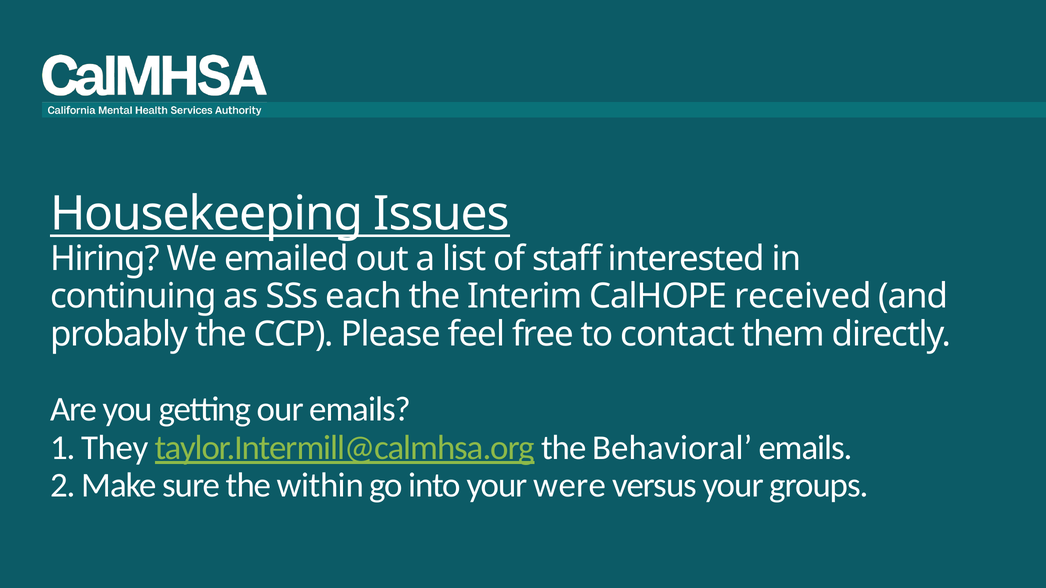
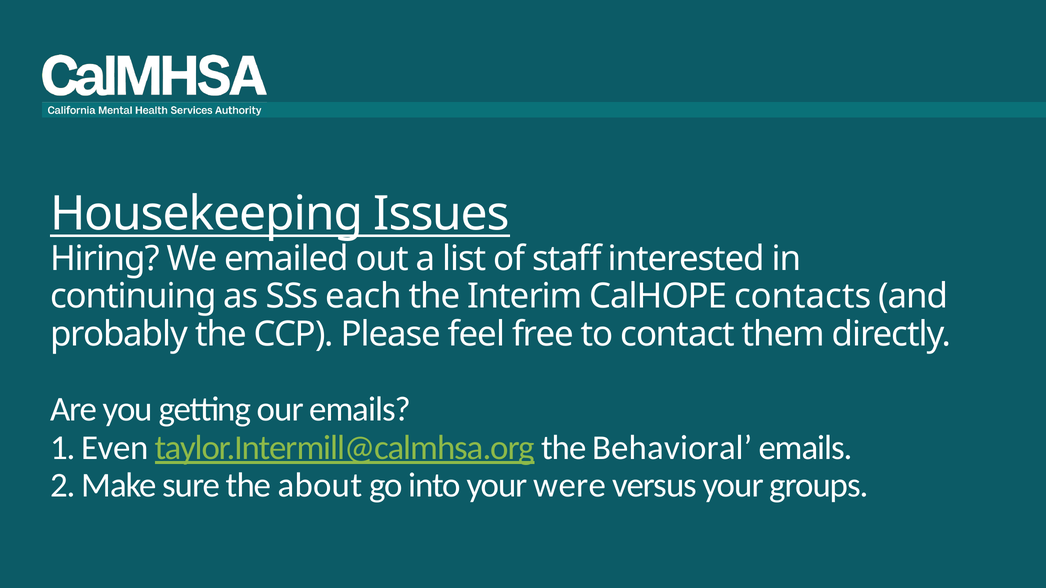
received: received -> contacts (803, 297)
They: They -> Even (115, 448)
within: within -> about (320, 486)
